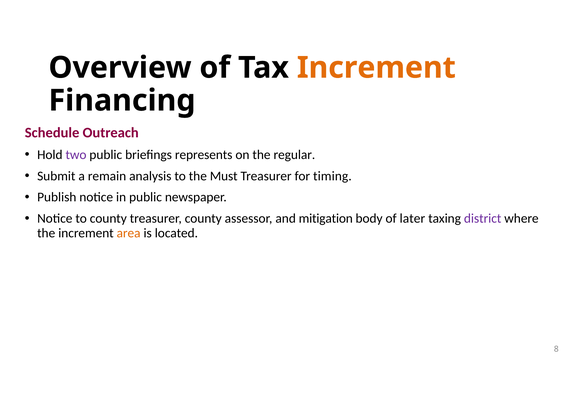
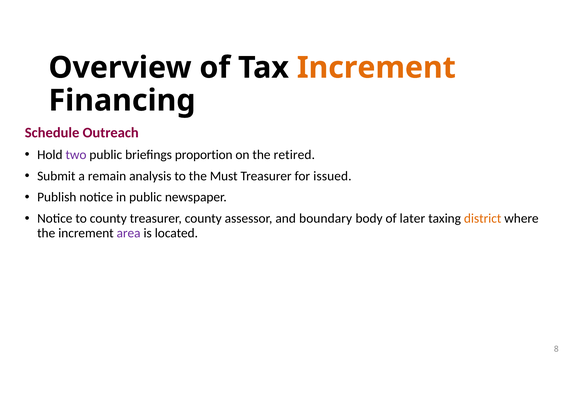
represents: represents -> proportion (204, 155)
regular: regular -> retired (294, 155)
timing: timing -> issued (332, 176)
mitigation: mitigation -> boundary (326, 218)
district colour: purple -> orange (483, 218)
area colour: orange -> purple (129, 233)
